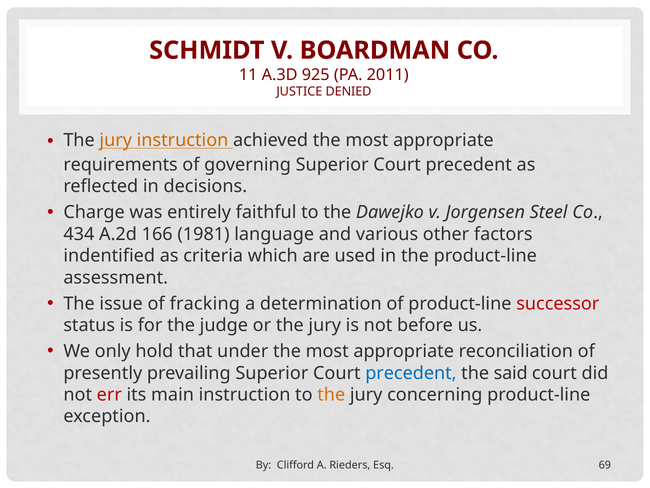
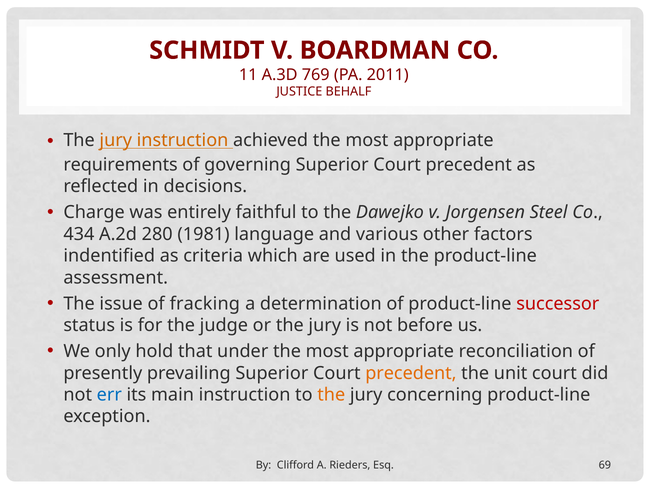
925: 925 -> 769 (316, 75)
DENIED: DENIED -> BEHALF (348, 92)
166: 166 -> 280 (157, 234)
precedent colour: blue -> orange (411, 373)
said: said -> unit (511, 373)
err colour: red -> blue (109, 394)
